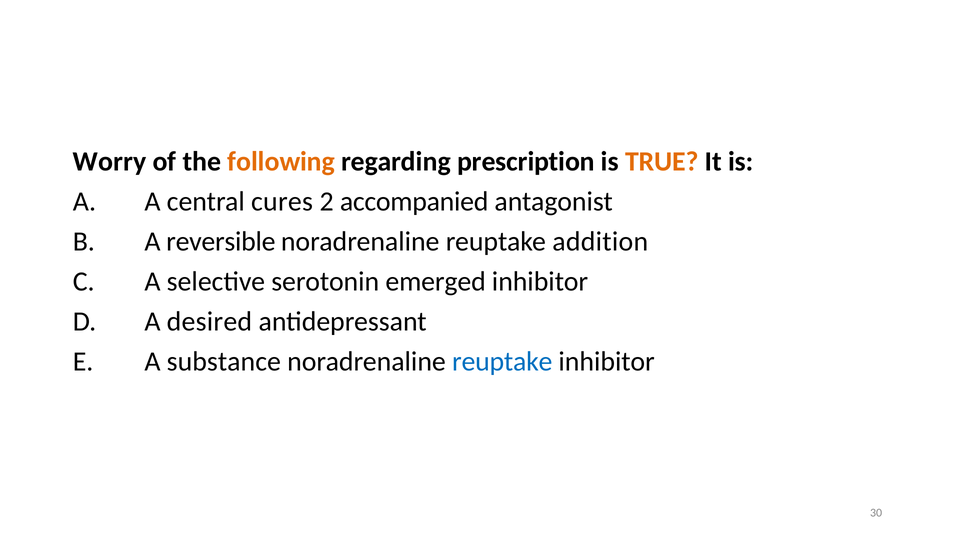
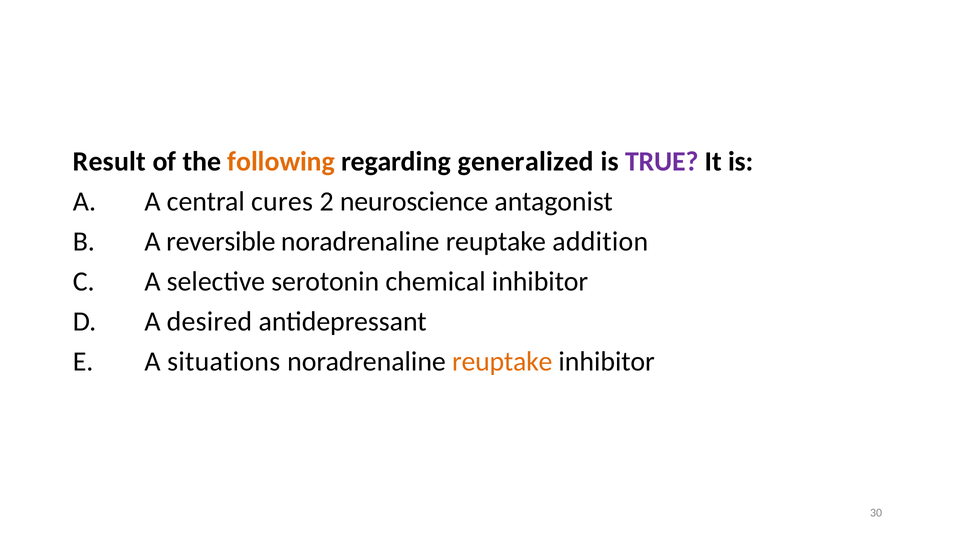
Worry: Worry -> Result (109, 161)
prescription: prescription -> generalized (526, 161)
TRUE colour: orange -> purple (662, 161)
accompanied: accompanied -> neuroscience (414, 202)
emerged: emerged -> chemical (436, 282)
substance: substance -> situations (224, 362)
reuptake colour: blue -> orange (502, 362)
